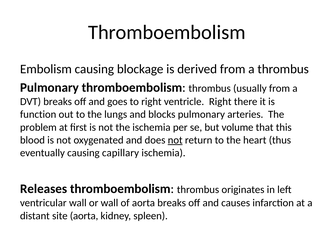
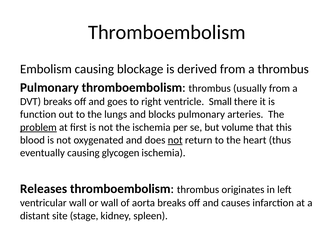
ventricle Right: Right -> Small (220, 101)
problem underline: none -> present (38, 127)
capillary: capillary -> glycogen (121, 153)
site aorta: aorta -> stage (84, 215)
